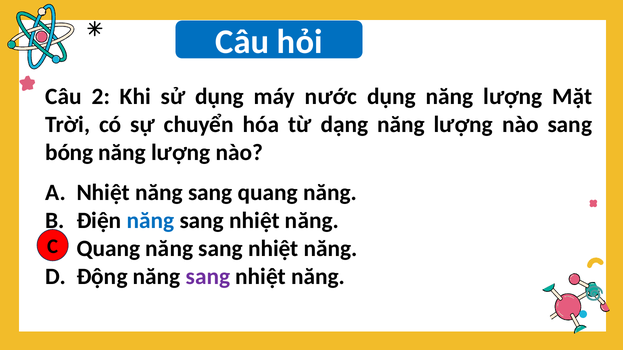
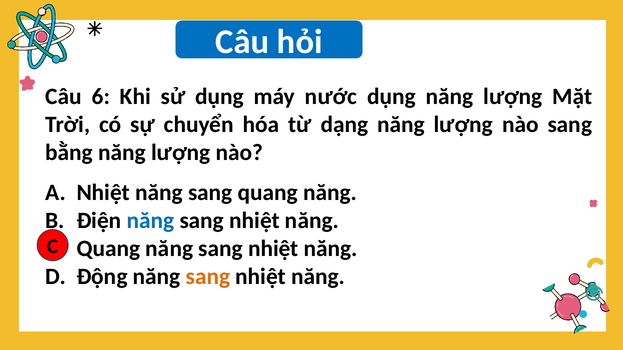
2: 2 -> 6 (101, 97)
bóng: bóng -> bằng (69, 153)
sang colour: purple -> orange (208, 277)
